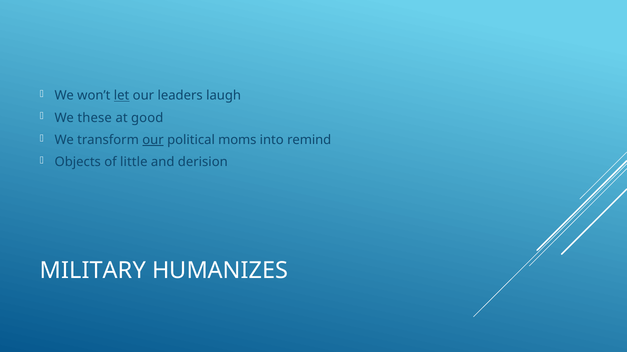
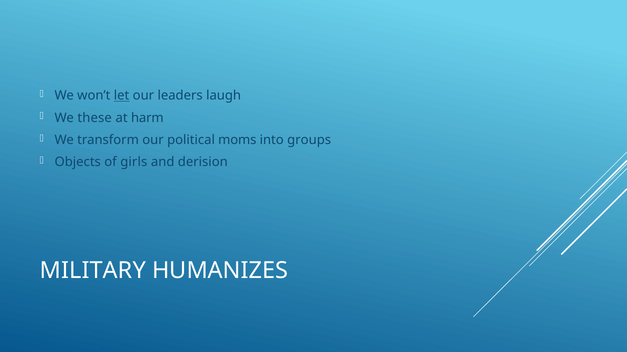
good: good -> harm (147, 118)
our underline: present -> none (153, 140)
remind: remind -> groups (309, 140)
little: little -> girls (134, 162)
